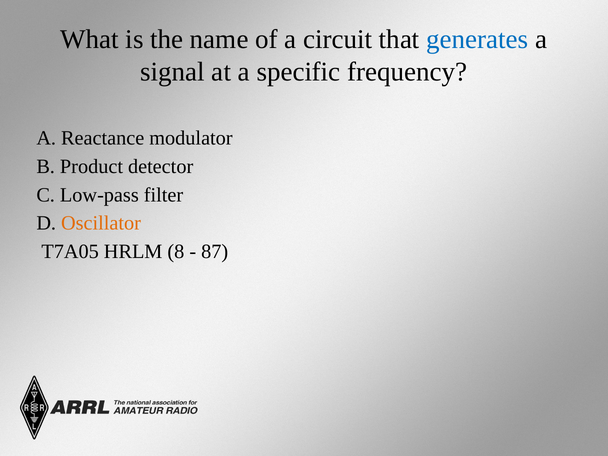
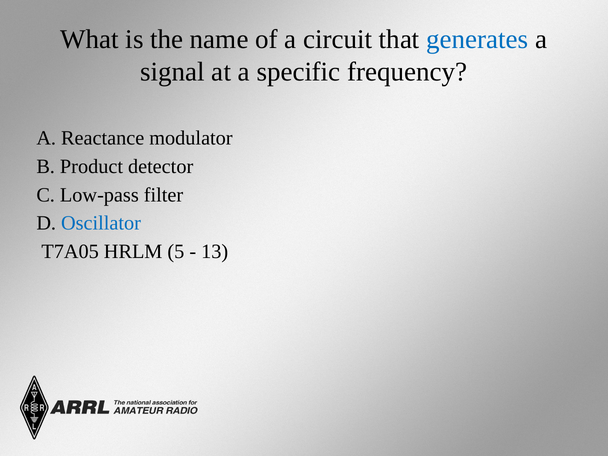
Oscillator colour: orange -> blue (101, 223)
8: 8 -> 5 (176, 252)
87: 87 -> 13 (215, 252)
